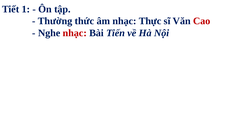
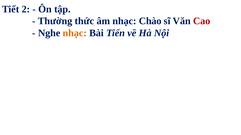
1: 1 -> 2 (26, 9)
Thực: Thực -> Chào (150, 21)
nhạc colour: red -> orange (75, 33)
